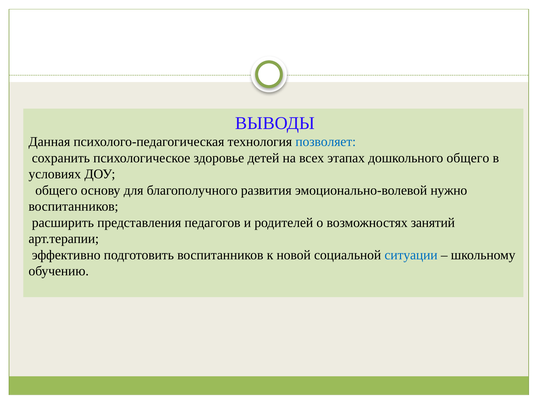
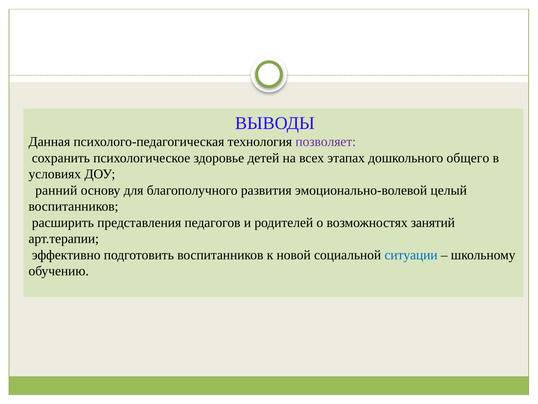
позволяет colour: blue -> purple (326, 142)
общего: общего -> ранний (56, 190)
нужно: нужно -> целый (449, 190)
